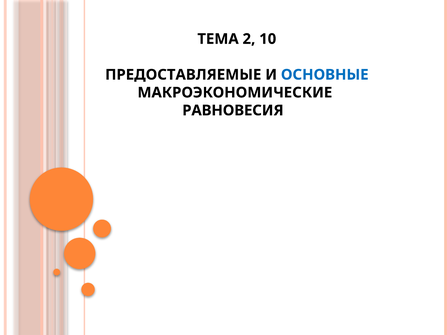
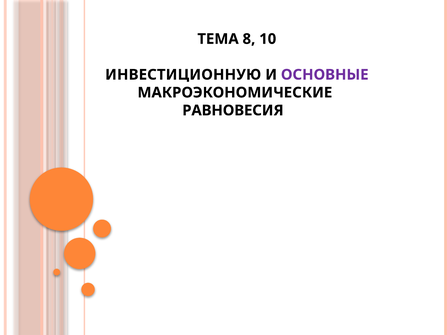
2: 2 -> 8 (249, 39)
ПРЕДОСТАВЛЯЕМЫЕ: ПРЕДОСТАВЛЯЕМЫЕ -> ИНВЕСТИЦИОННУЮ (183, 75)
ОСНОВНЫЕ colour: blue -> purple (325, 75)
